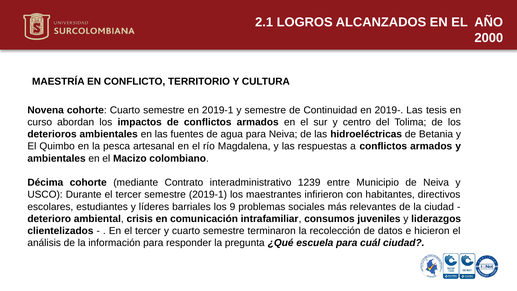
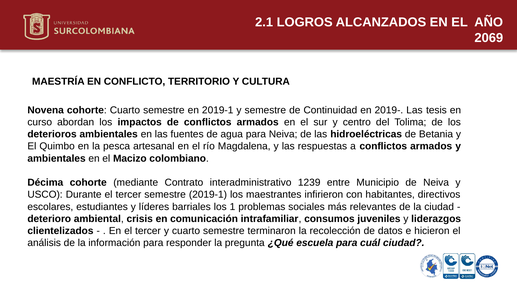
2000: 2000 -> 2069 (489, 38)
9: 9 -> 1 (232, 207)
